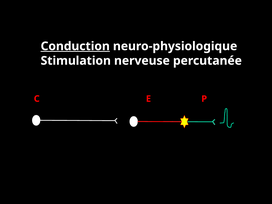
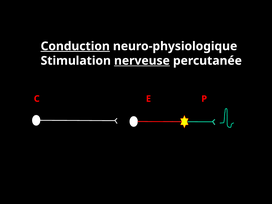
nerveuse underline: none -> present (142, 61)
